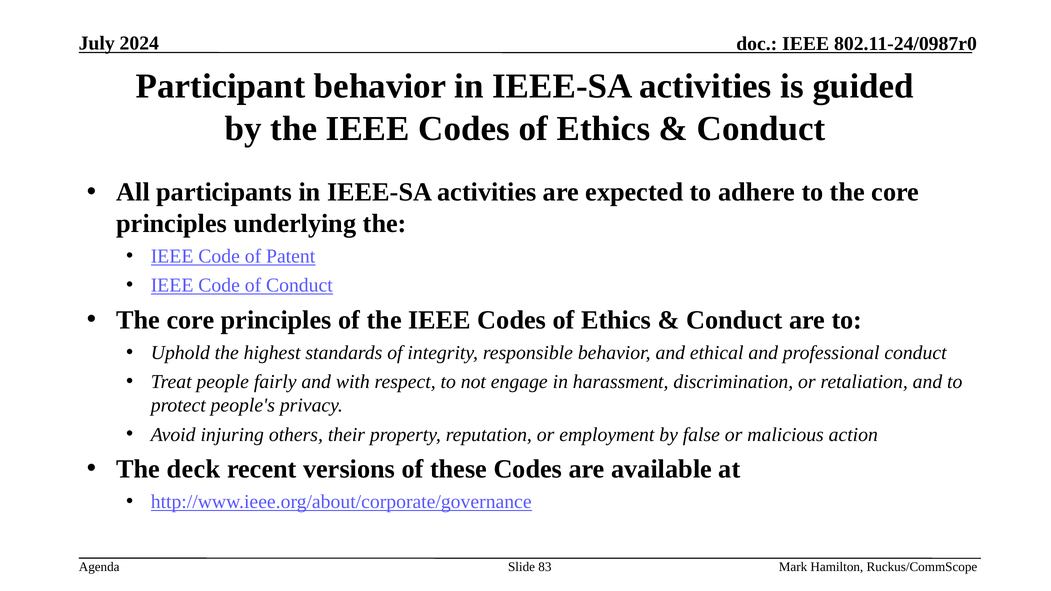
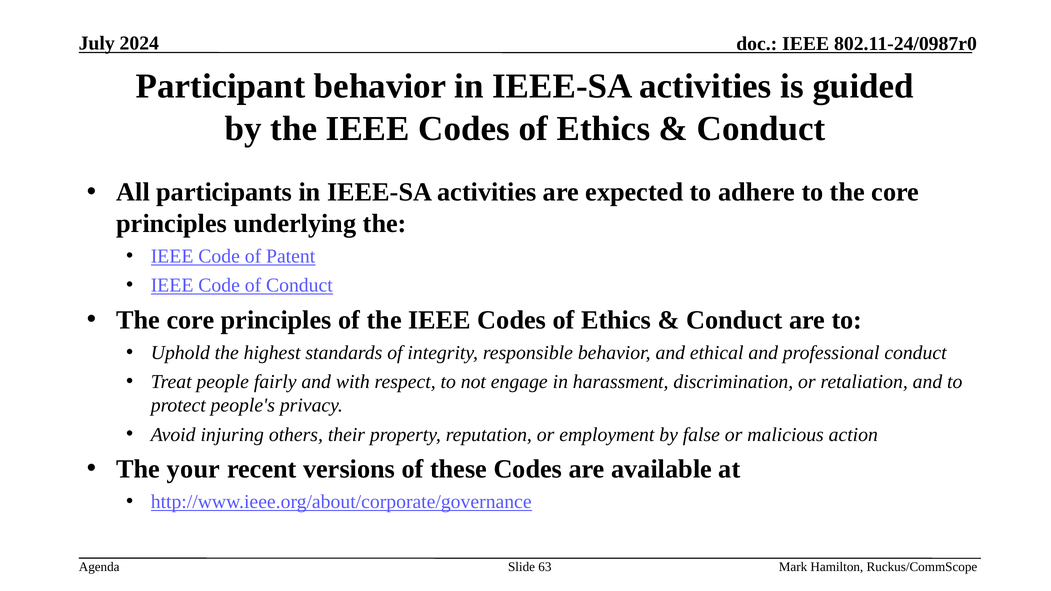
deck: deck -> your (193, 469)
83: 83 -> 63 (545, 567)
